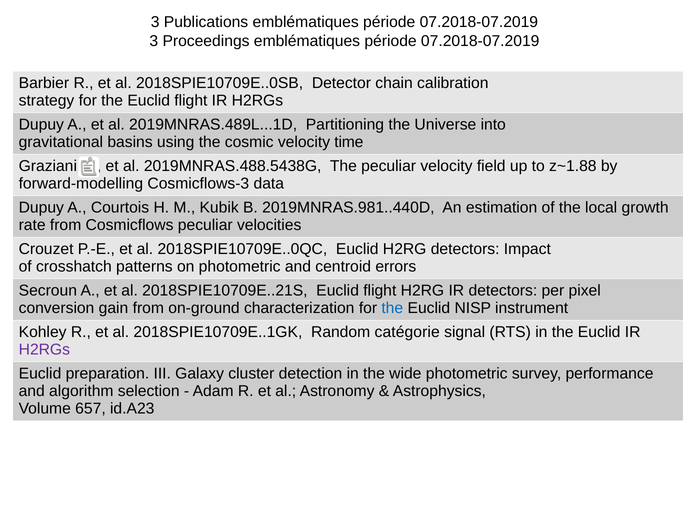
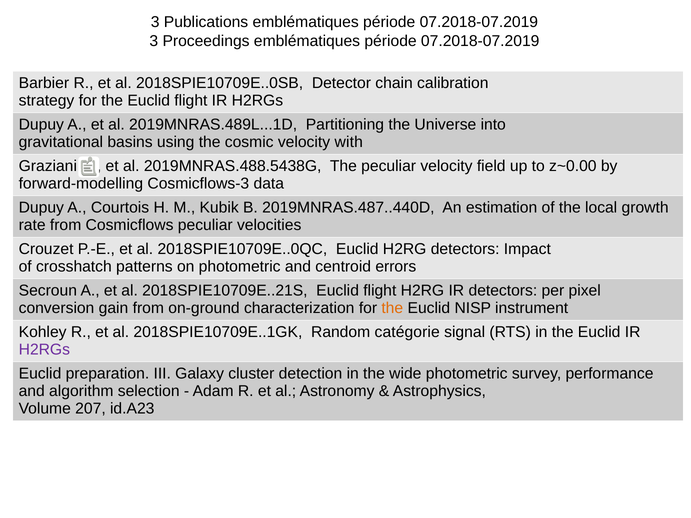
time: time -> with (349, 142)
z~1.88: z~1.88 -> z~0.00 (573, 166)
2019MNRAS.981..440D: 2019MNRAS.981..440D -> 2019MNRAS.487..440D (348, 208)
the colour: blue -> orange (392, 308)
657: 657 -> 207 (90, 409)
